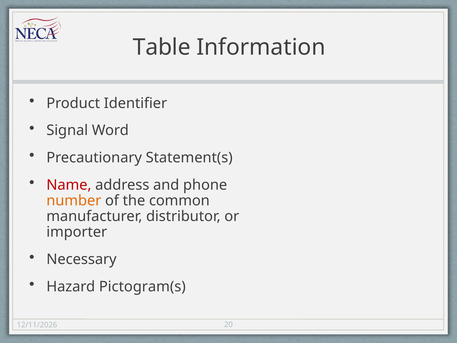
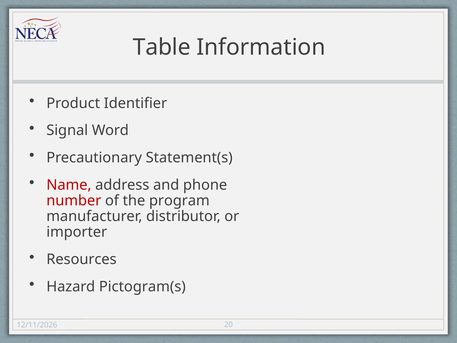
number colour: orange -> red (74, 200)
common: common -> program (179, 200)
Necessary: Necessary -> Resources (81, 259)
